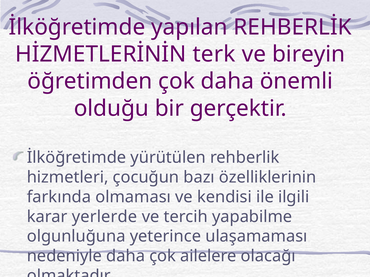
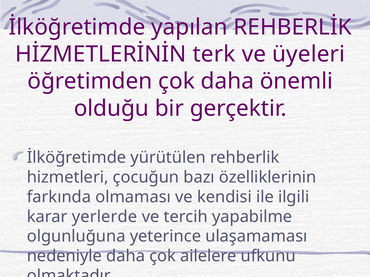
bireyin: bireyin -> üyeleri (309, 54)
olacağı: olacağı -> ufkunu (268, 256)
